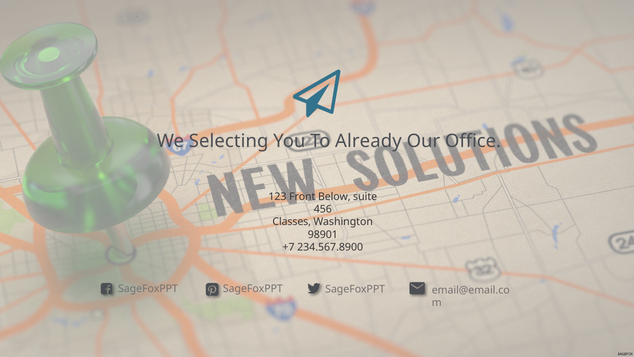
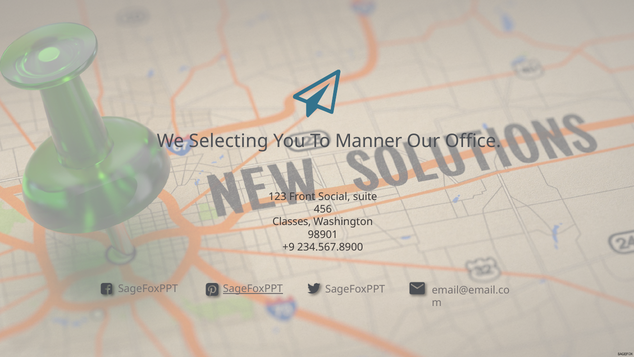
Already: Already -> Manner (369, 141)
Below: Below -> Social (334, 196)
+7: +7 -> +9 (289, 247)
SageFoxPPT underline: none -> present (253, 289)
